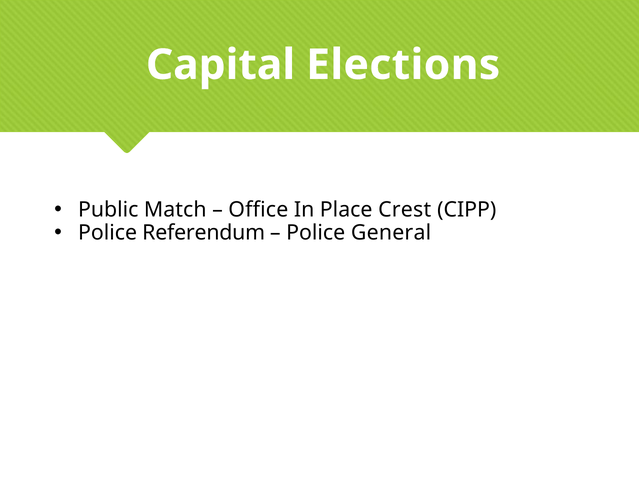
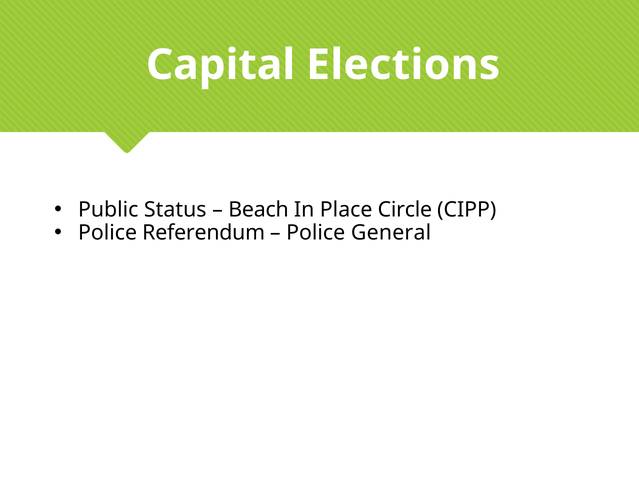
Match: Match -> Status (175, 210)
Office: Office -> Beach (259, 210)
Crest: Crest -> Circle (405, 210)
